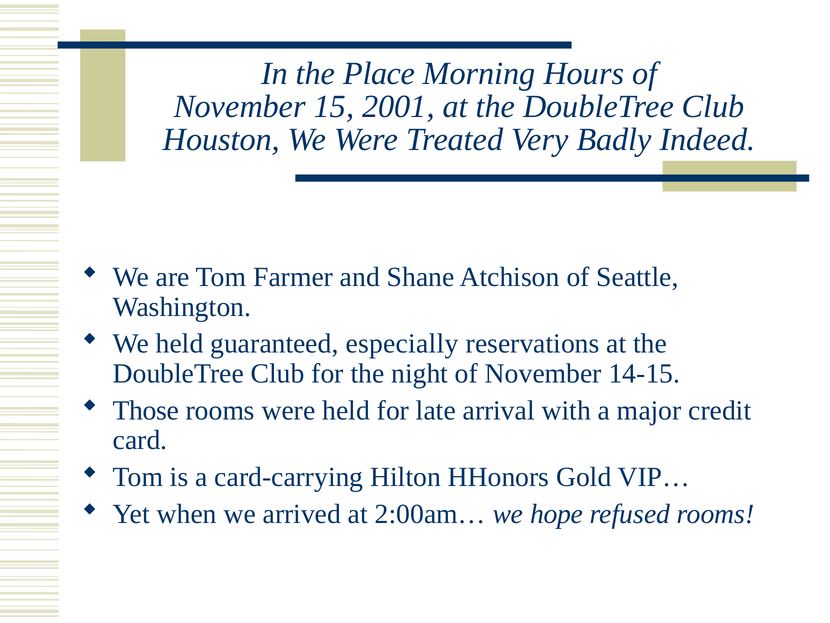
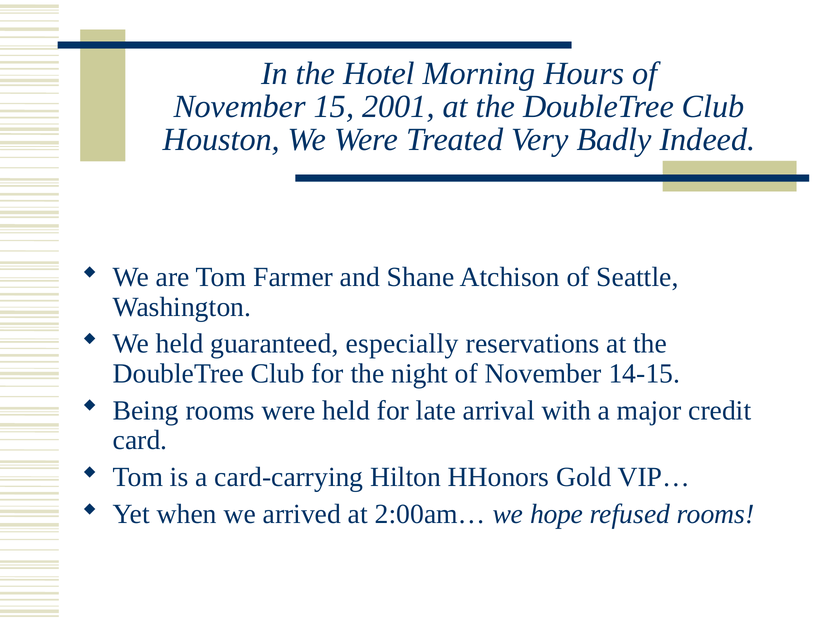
Place: Place -> Hotel (379, 73)
Those: Those -> Being (146, 410)
